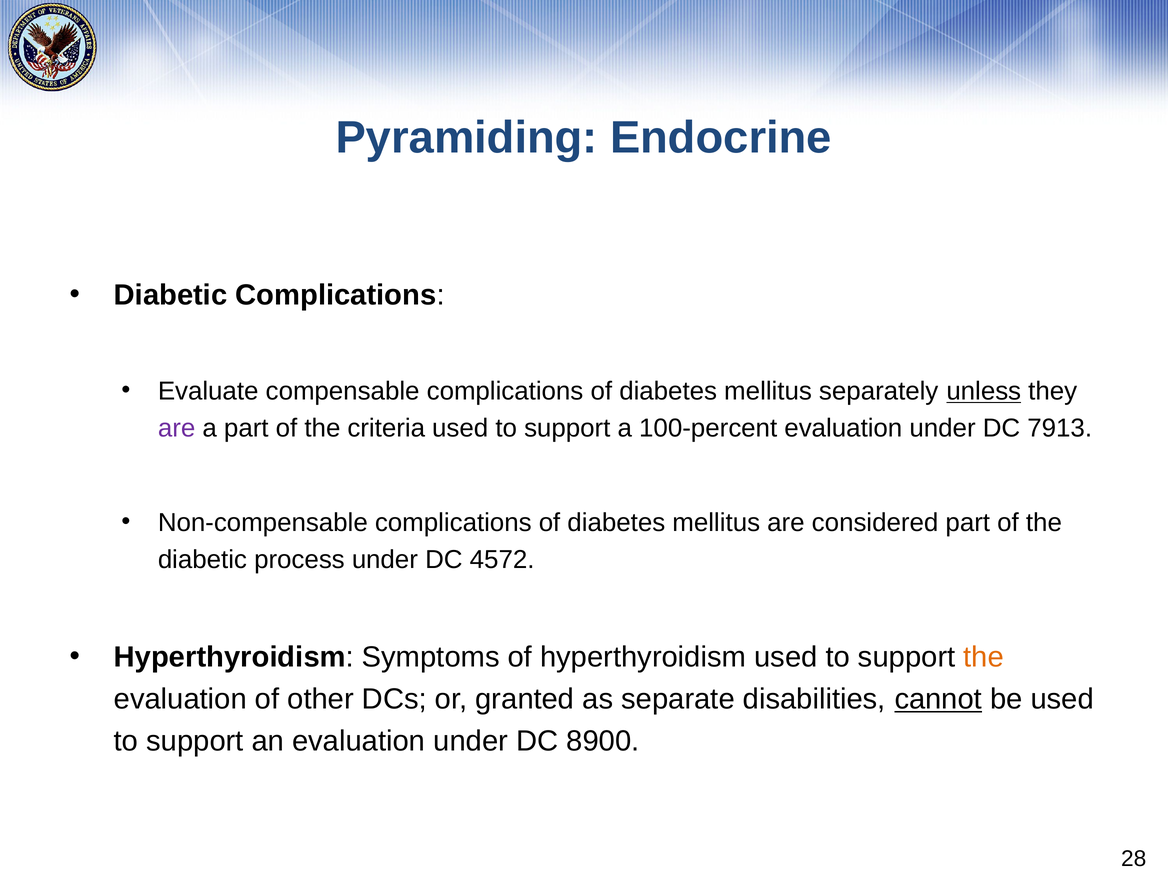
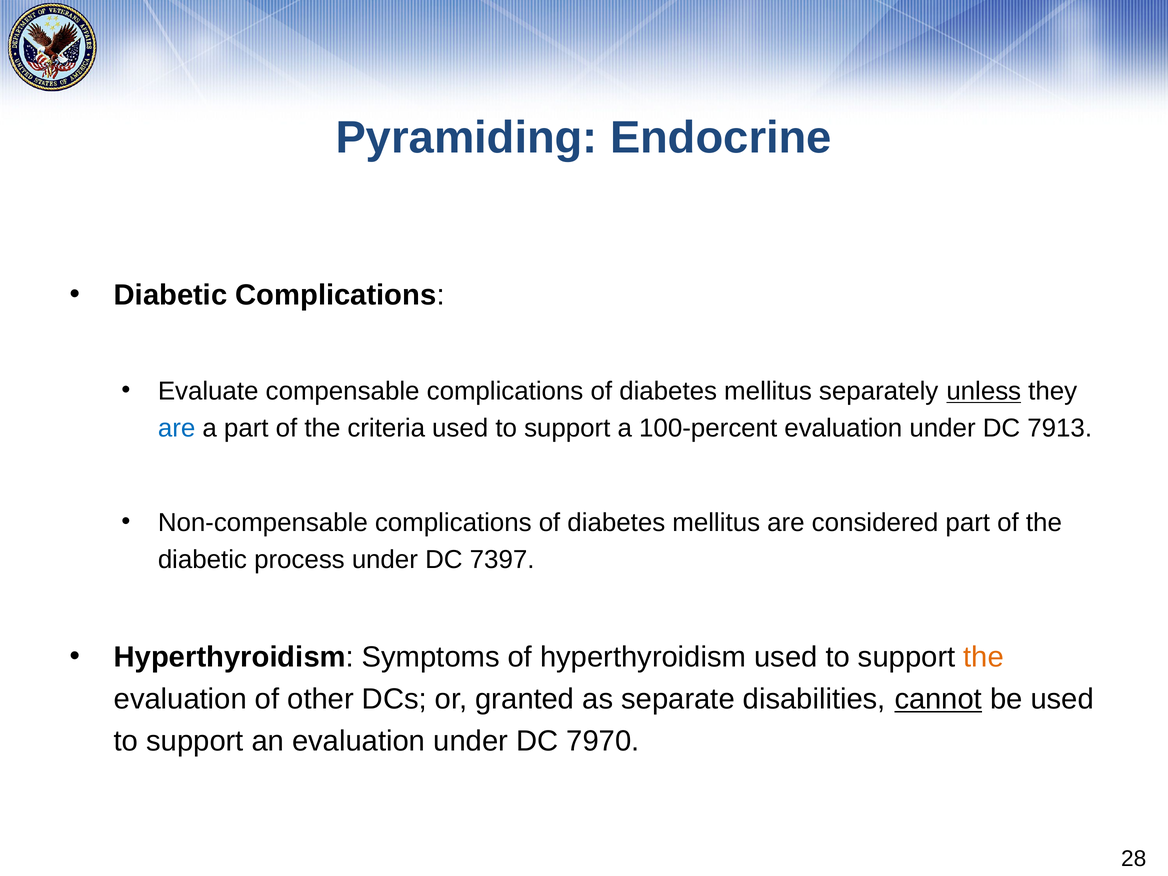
are colour: purple -> blue (177, 428)
4572: 4572 -> 7397 (502, 560)
8900: 8900 -> 7970 (603, 741)
